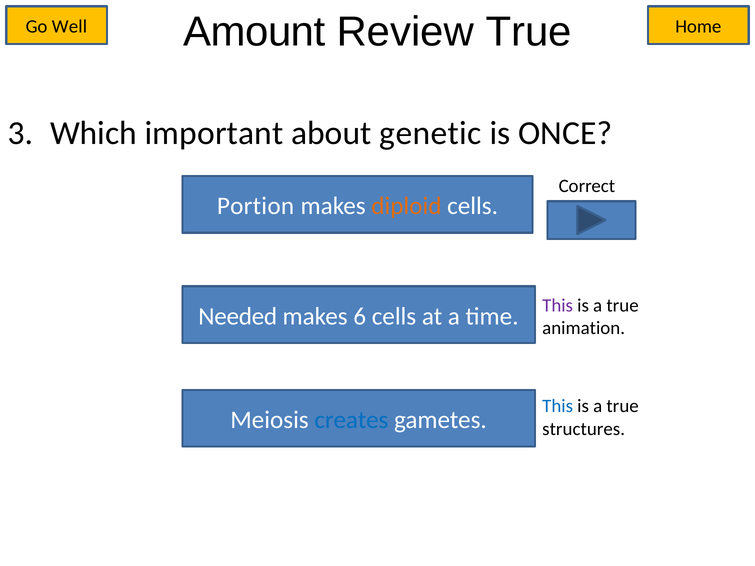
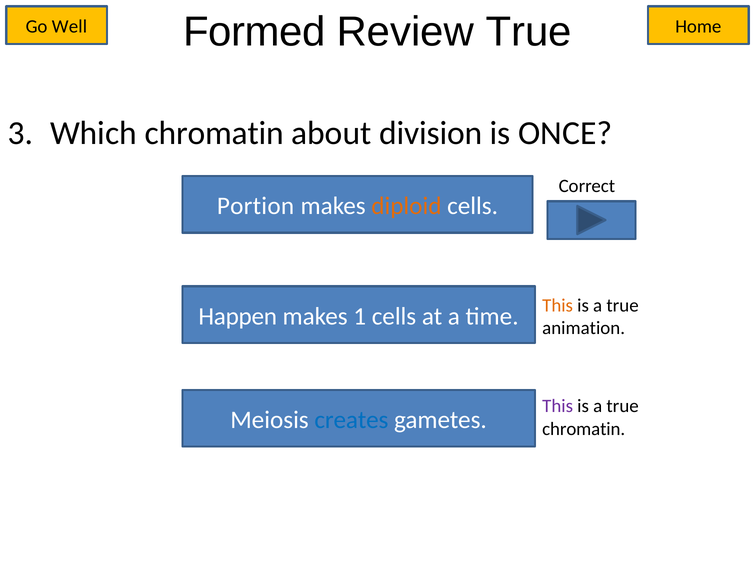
Amount: Amount -> Formed (254, 32)
Which important: important -> chromatin (214, 133)
genetic: genetic -> division (431, 133)
Needed: Needed -> Happen (238, 316)
6: 6 -> 1 (360, 316)
This colour: purple -> orange (558, 306)
This colour: blue -> purple (558, 406)
structures: structures -> chromatin (584, 429)
